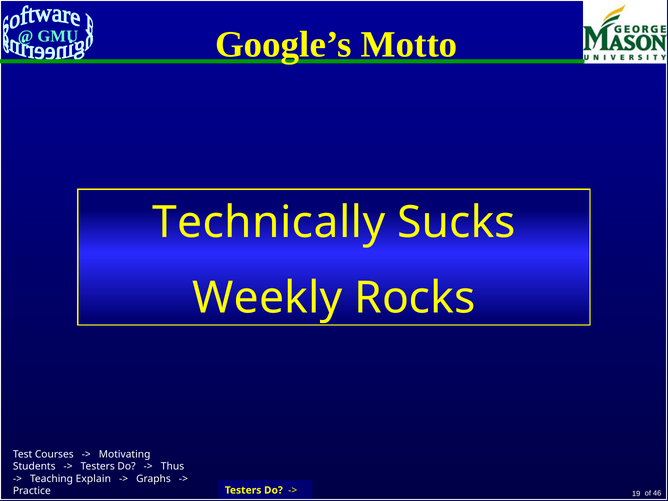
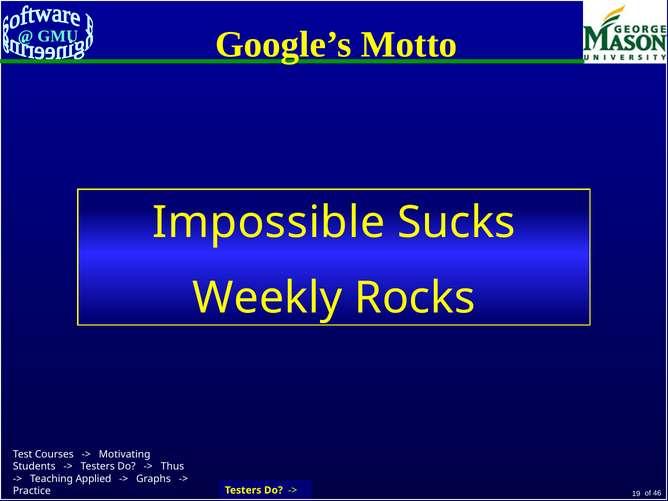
Technically: Technically -> Impossible (269, 222)
Explain: Explain -> Applied (93, 479)
